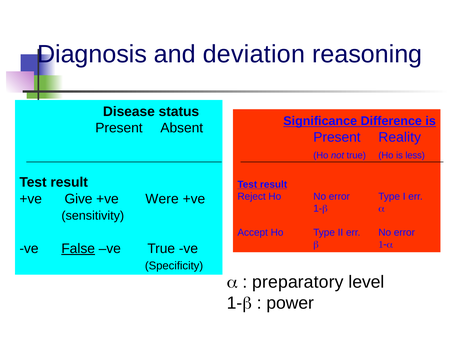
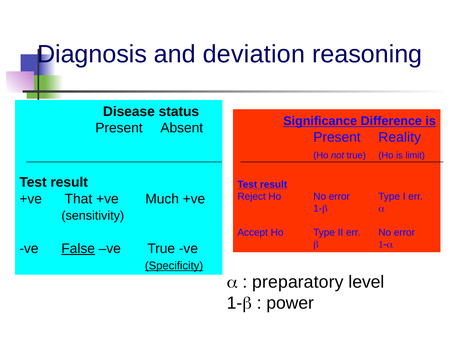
less: less -> limit (415, 155)
Give: Give -> That (78, 198)
Were: Were -> Much (162, 198)
Specificity underline: none -> present (174, 265)
